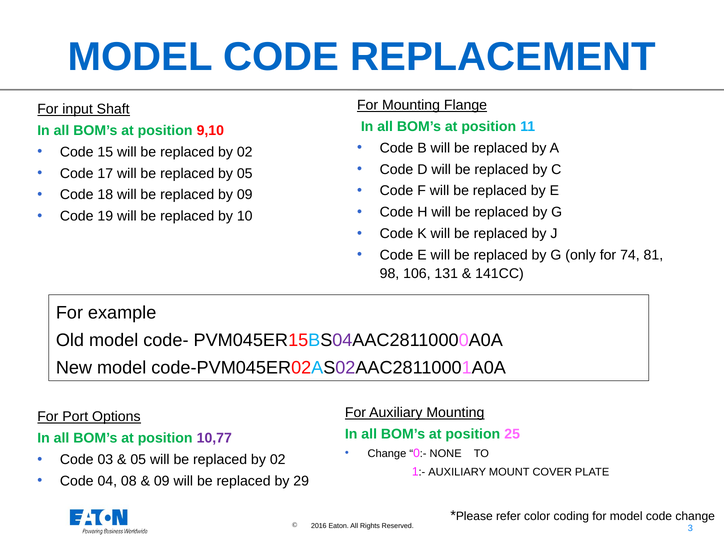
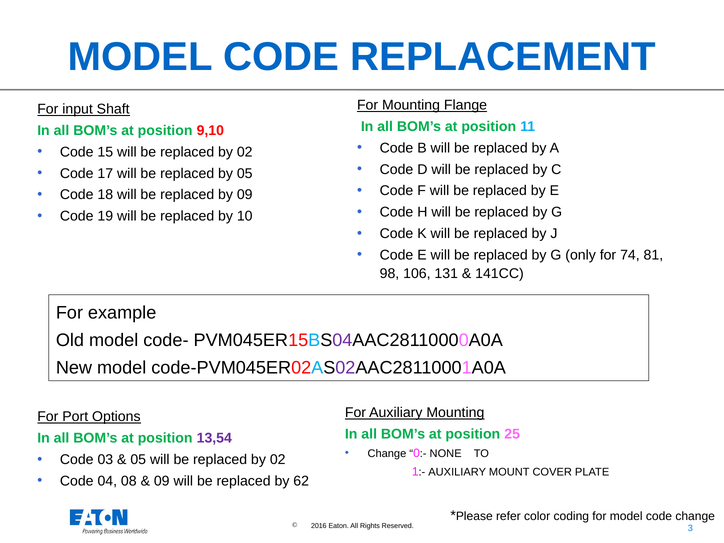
10,77: 10,77 -> 13,54 (214, 438)
29: 29 -> 62 (301, 481)
